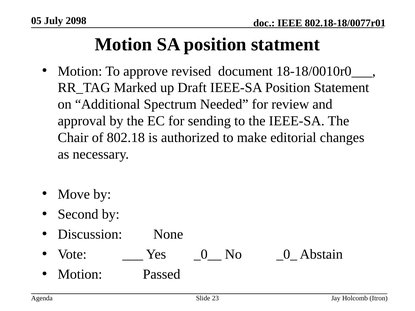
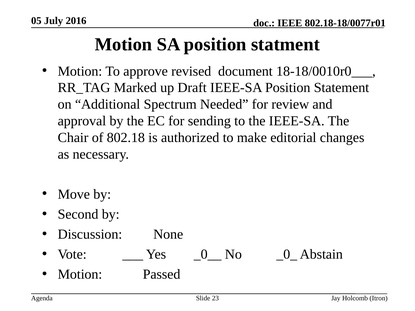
2098: 2098 -> 2016 (76, 21)
